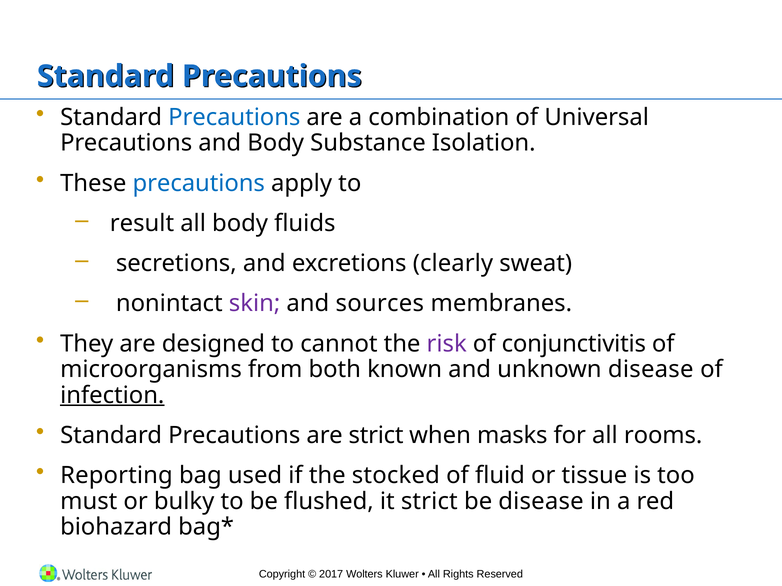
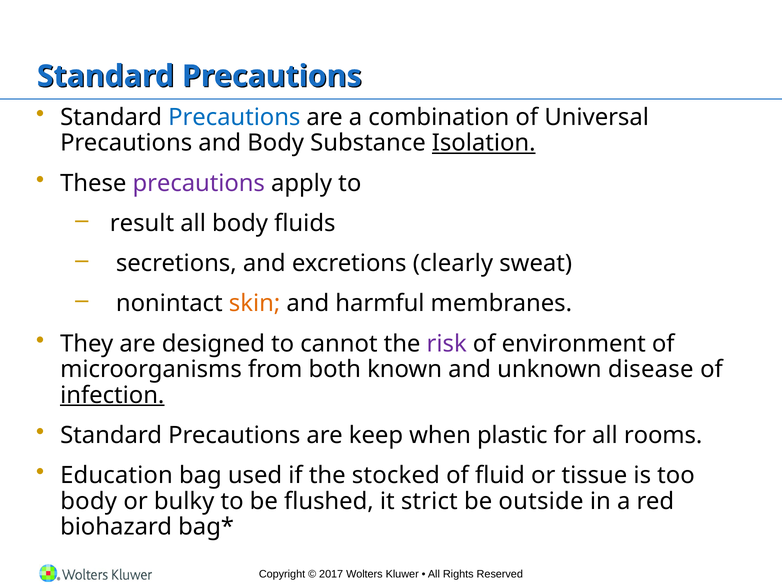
Isolation underline: none -> present (484, 143)
precautions colour: blue -> purple (199, 183)
skin colour: purple -> orange (255, 304)
sources: sources -> harmful (380, 304)
conjunctivitis: conjunctivitis -> environment (574, 344)
are strict: strict -> keep (376, 436)
masks: masks -> plastic (512, 436)
Reporting: Reporting -> Education (116, 476)
must: must -> body (89, 502)
be disease: disease -> outside (541, 502)
